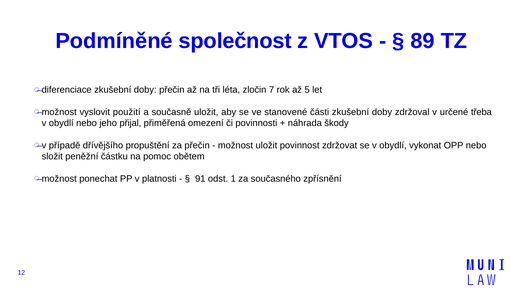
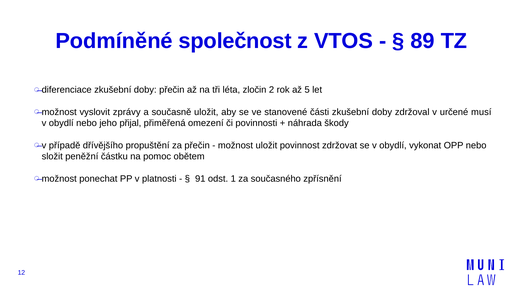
7: 7 -> 2 (272, 90)
použití: použití -> zprávy (127, 112)
třeba: třeba -> musí (481, 112)
